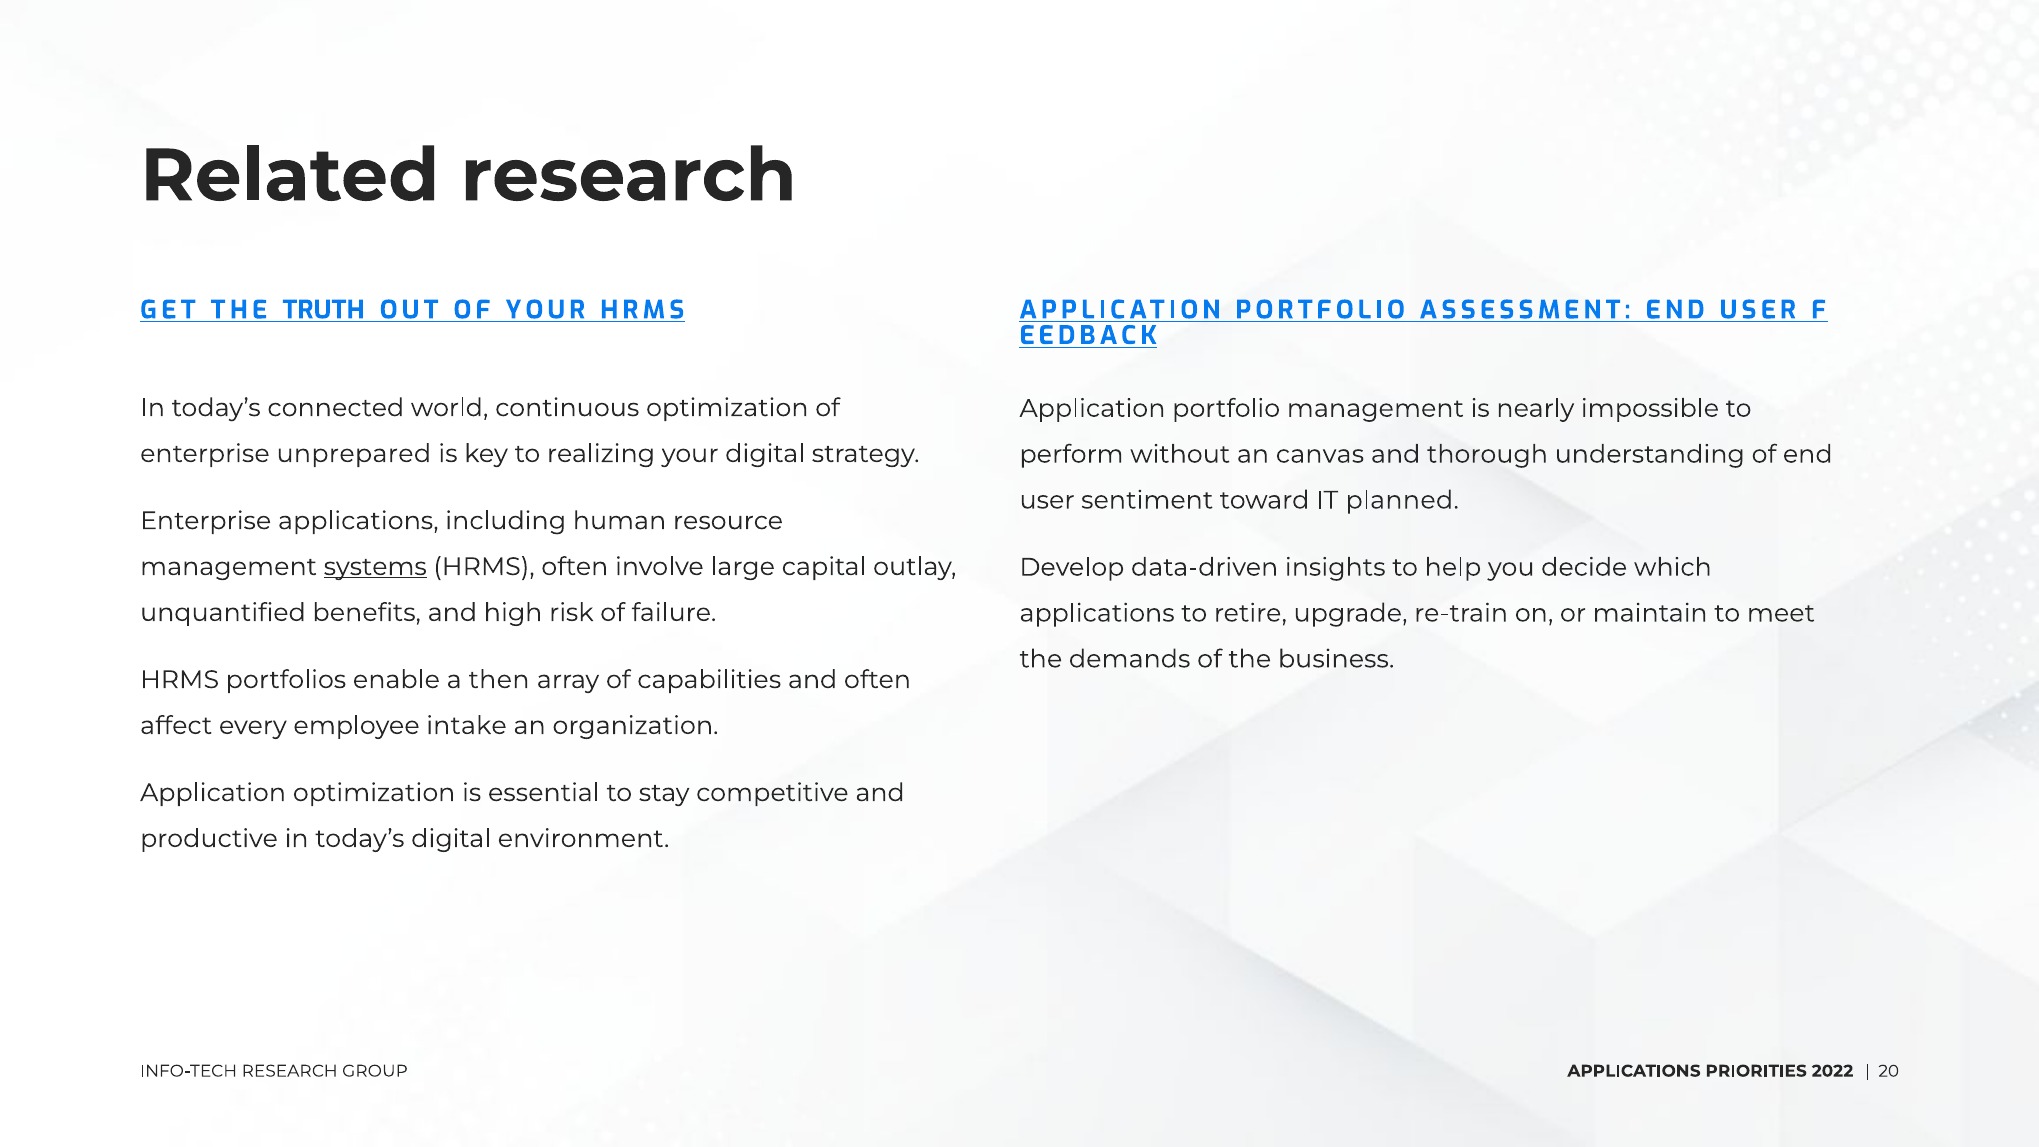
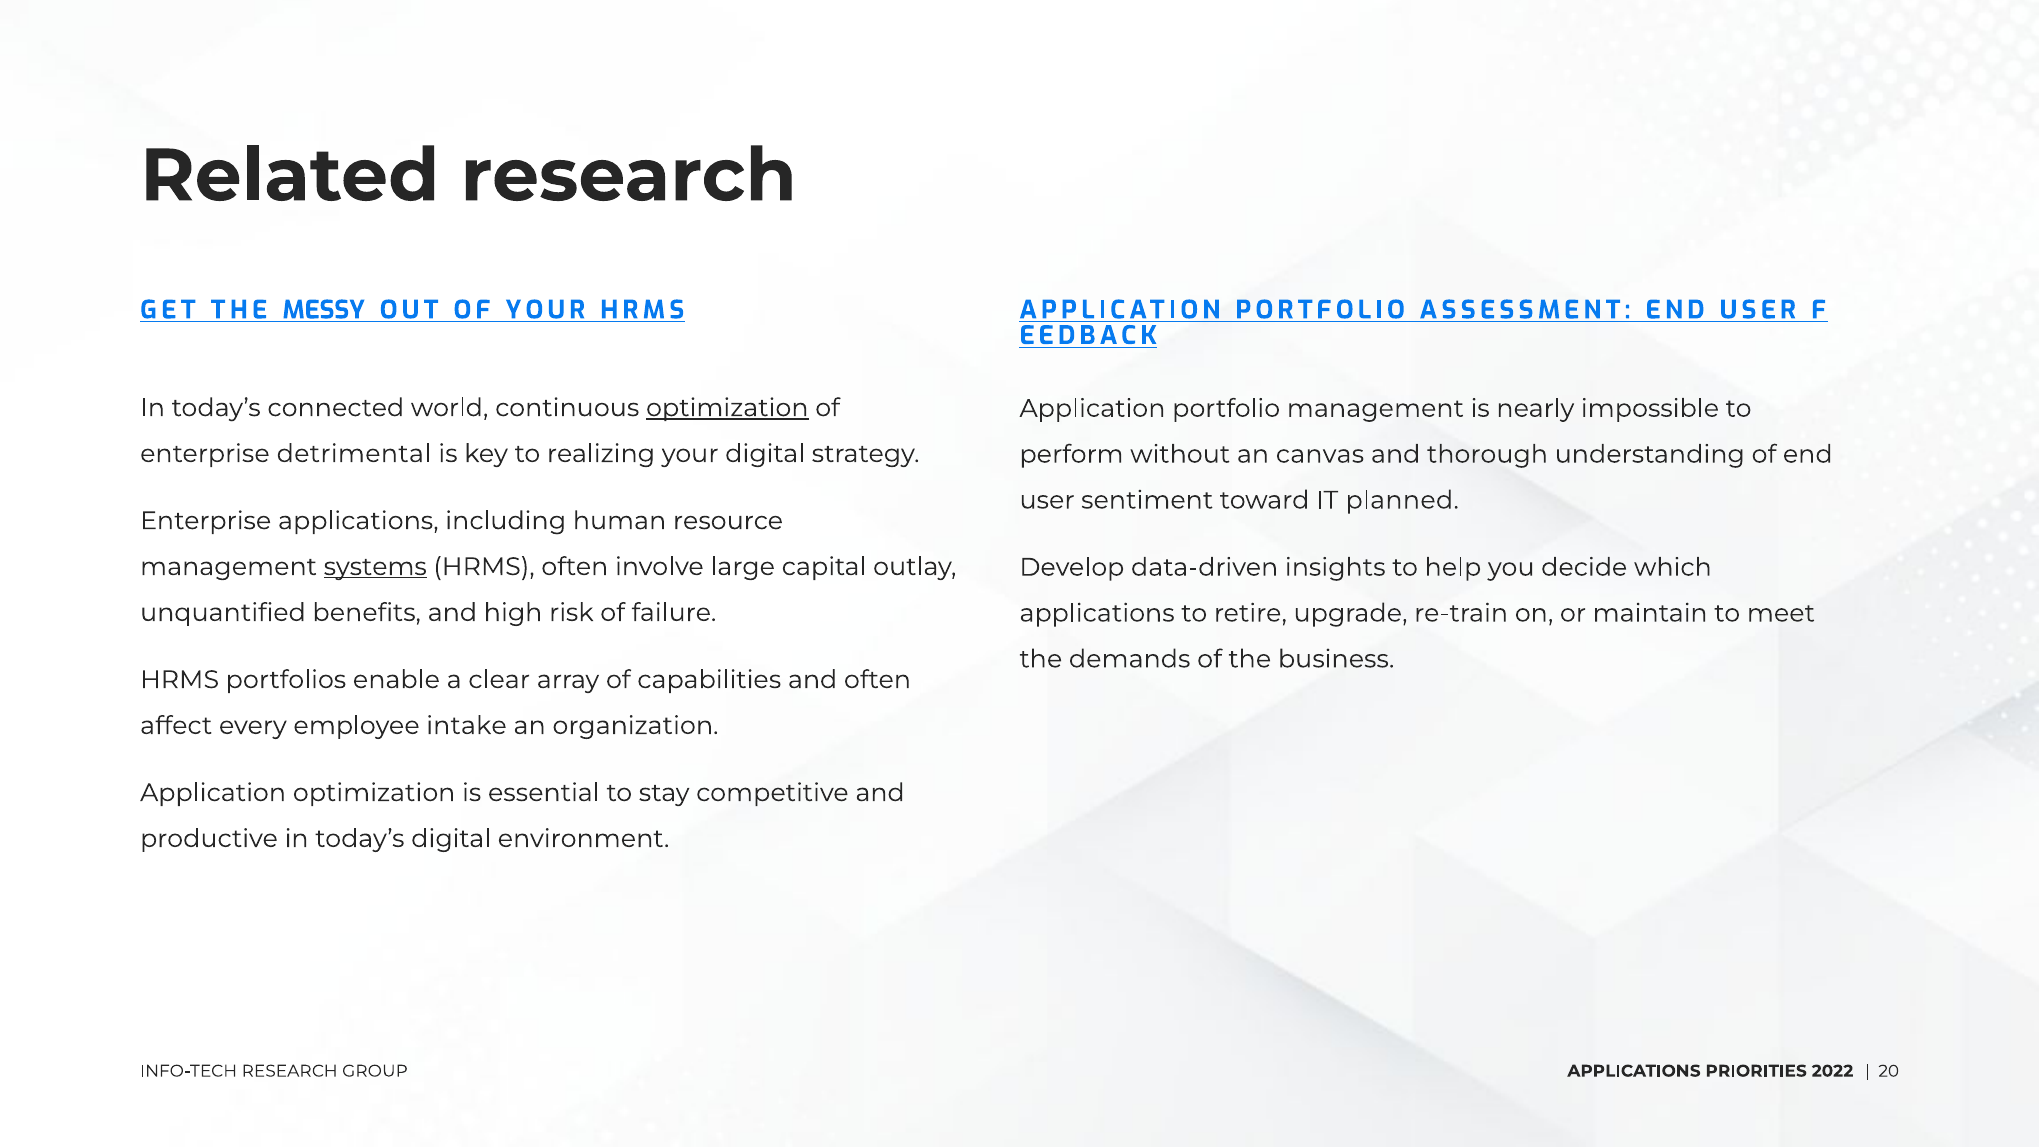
TRUTH: TRUTH -> MESSY (324, 310)
optimization underline: none -> present (727, 408)
unprepared: unprepared -> detrimental (354, 454)
then: then -> clear (499, 680)
